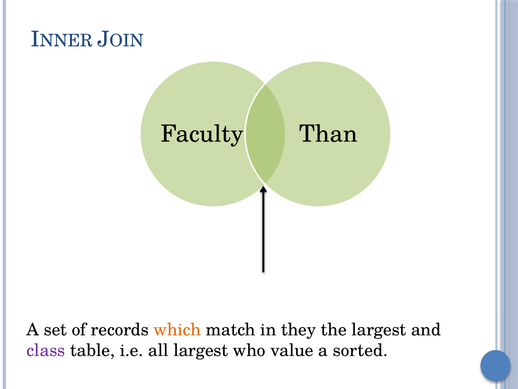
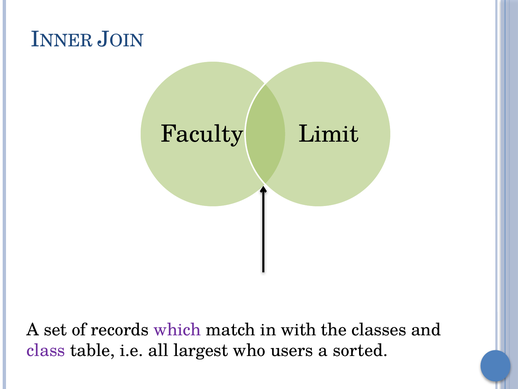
Than: Than -> Limit (329, 134)
which colour: orange -> purple (177, 329)
they: they -> with (299, 329)
the largest: largest -> classes (379, 329)
value: value -> users (292, 350)
